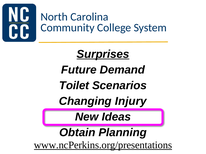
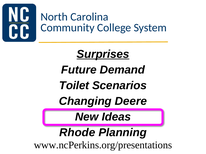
Injury: Injury -> Deere (131, 101)
Obtain: Obtain -> Rhode (77, 133)
www.ncPerkins.org/presentations underline: present -> none (103, 146)
